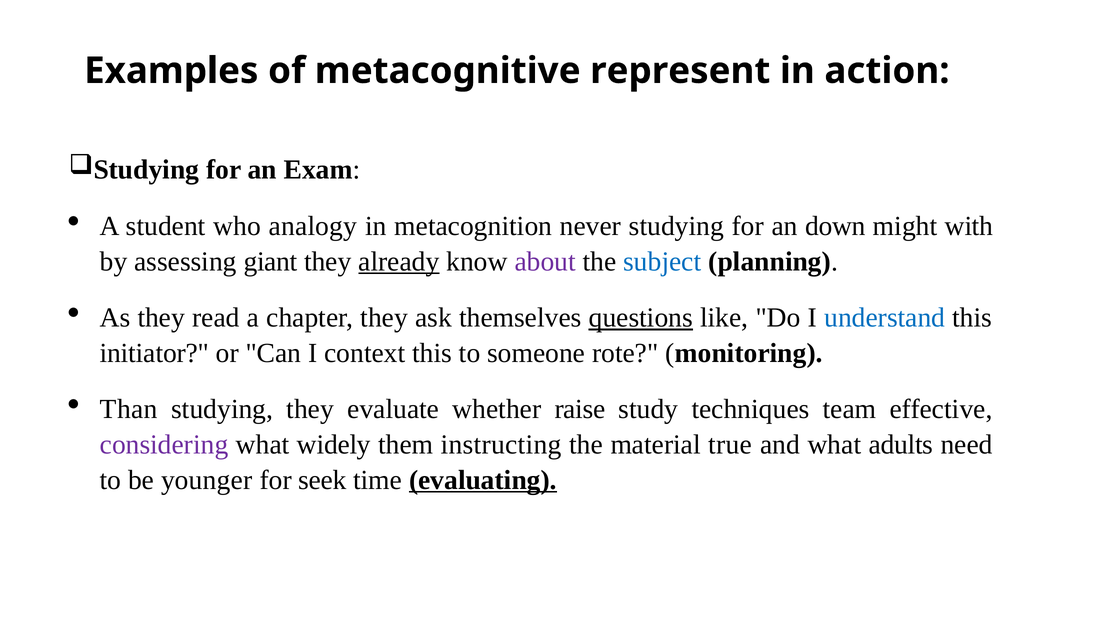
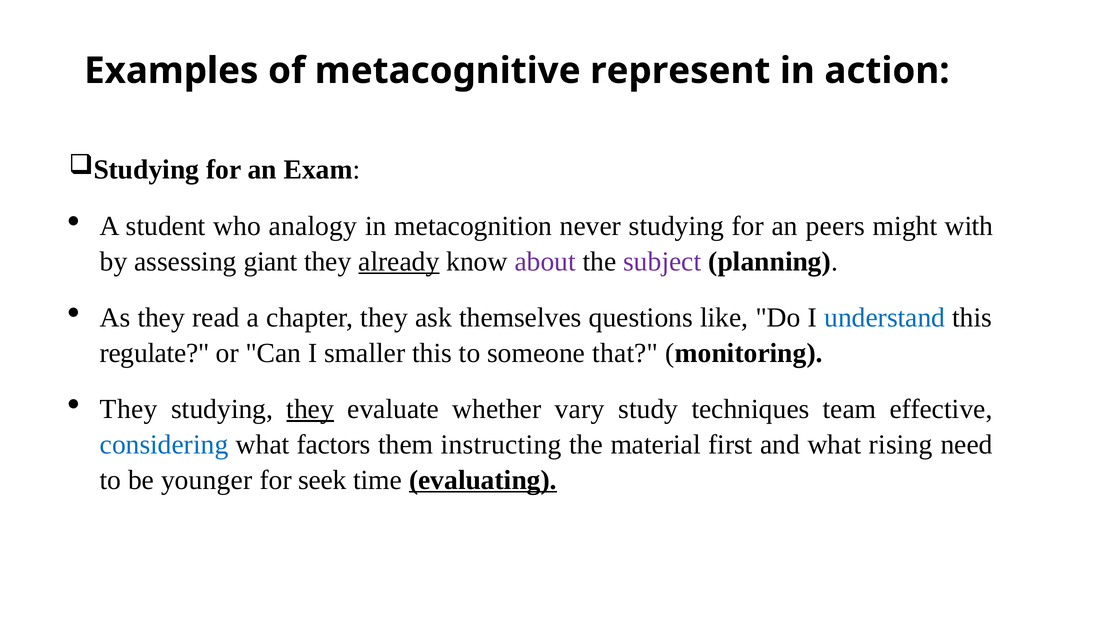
down: down -> peers (835, 226)
subject colour: blue -> purple (662, 261)
questions underline: present -> none (641, 317)
initiator: initiator -> regulate (154, 353)
context: context -> smaller (365, 353)
rote: rote -> that (625, 353)
Than: Than -> They (129, 409)
they underline: none -> present (310, 409)
raise: raise -> vary (580, 409)
considering colour: purple -> blue (164, 444)
widely: widely -> factors (334, 444)
true: true -> first (730, 444)
adults: adults -> rising (901, 444)
